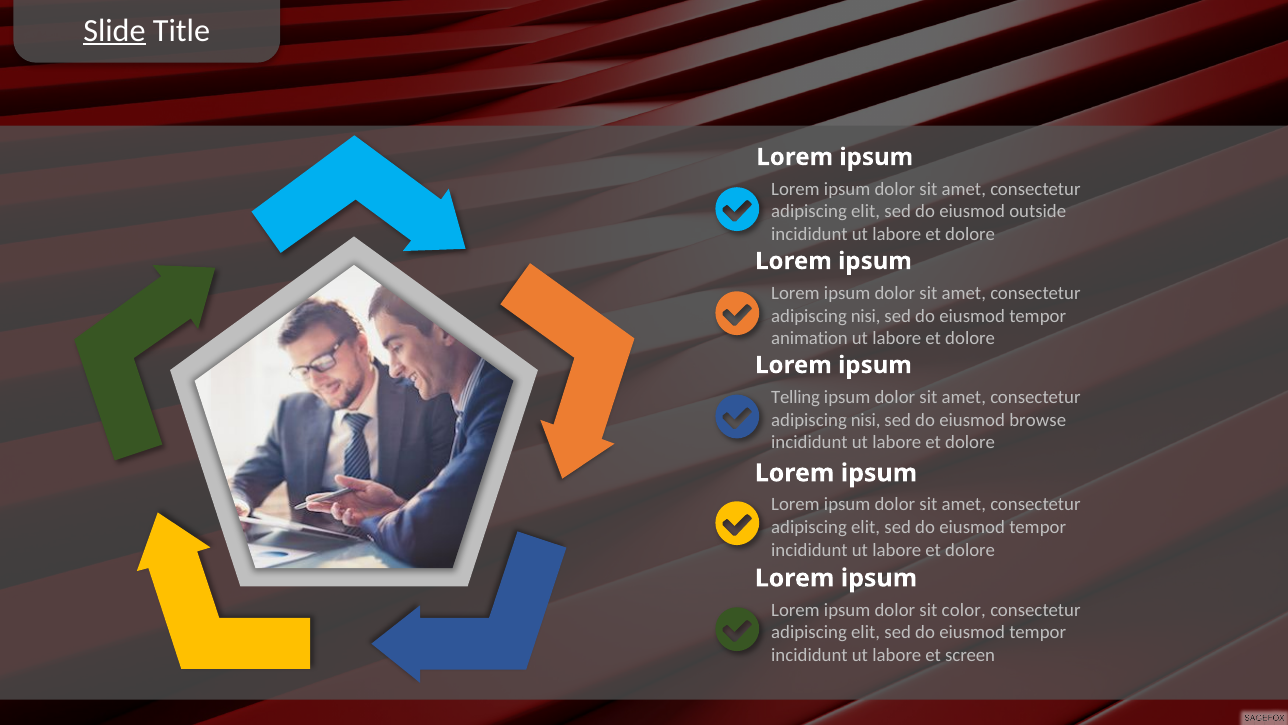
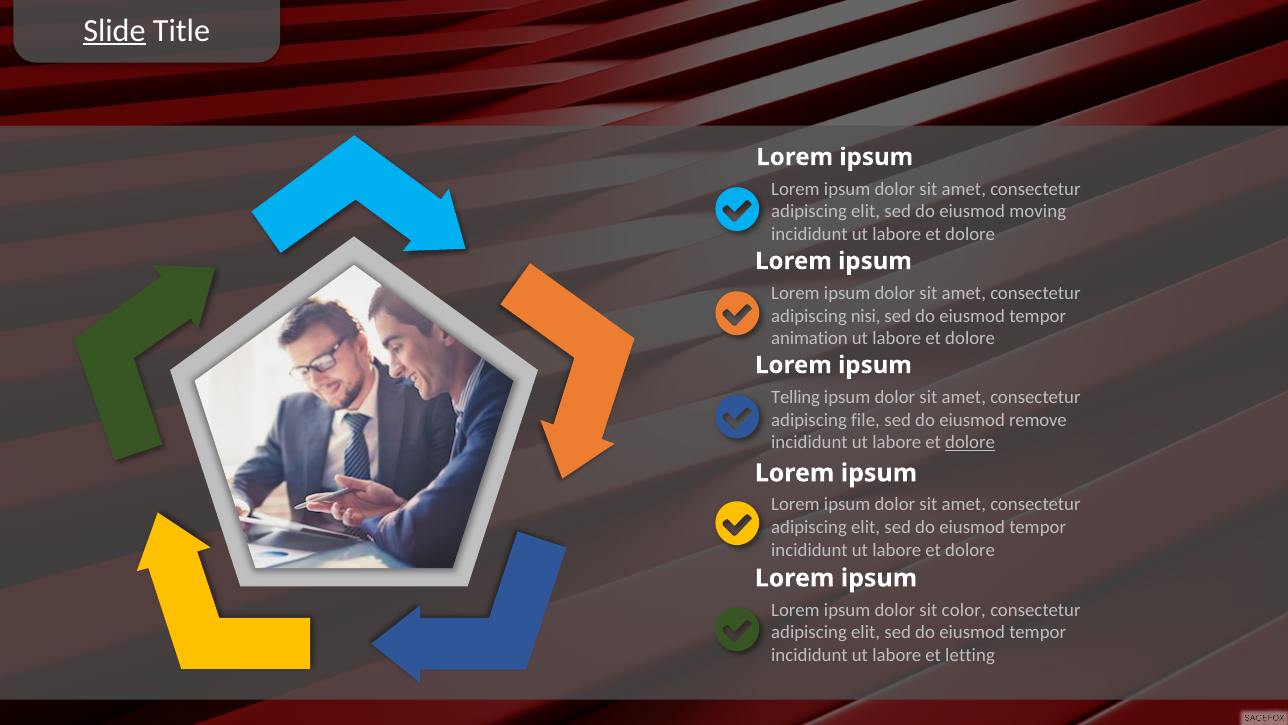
outside: outside -> moving (1038, 212)
nisi: nisi -> file (866, 420)
browse: browse -> remove (1038, 420)
dolore underline: none -> present (970, 442)
screen: screen -> letting (970, 654)
